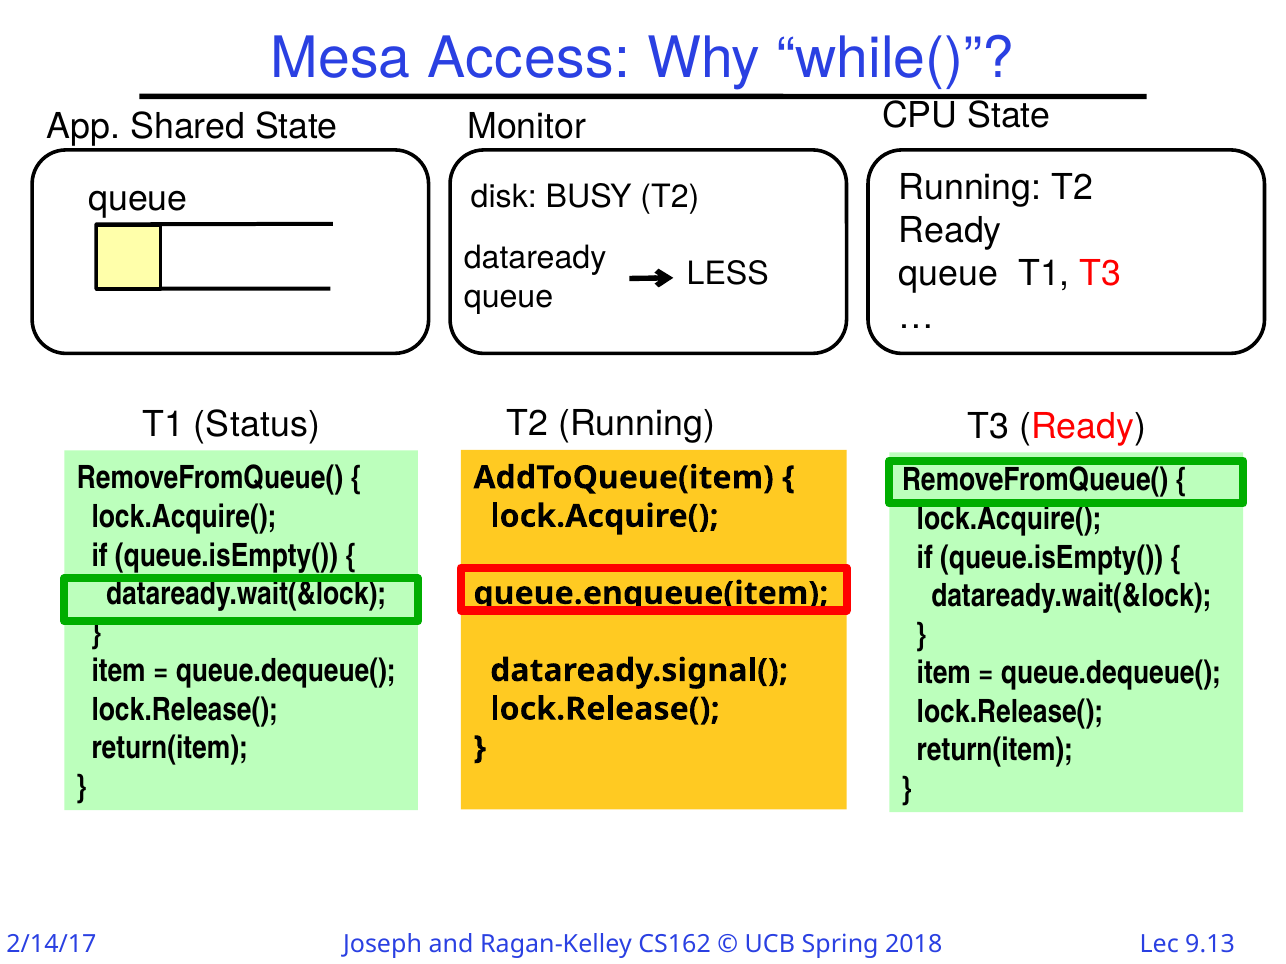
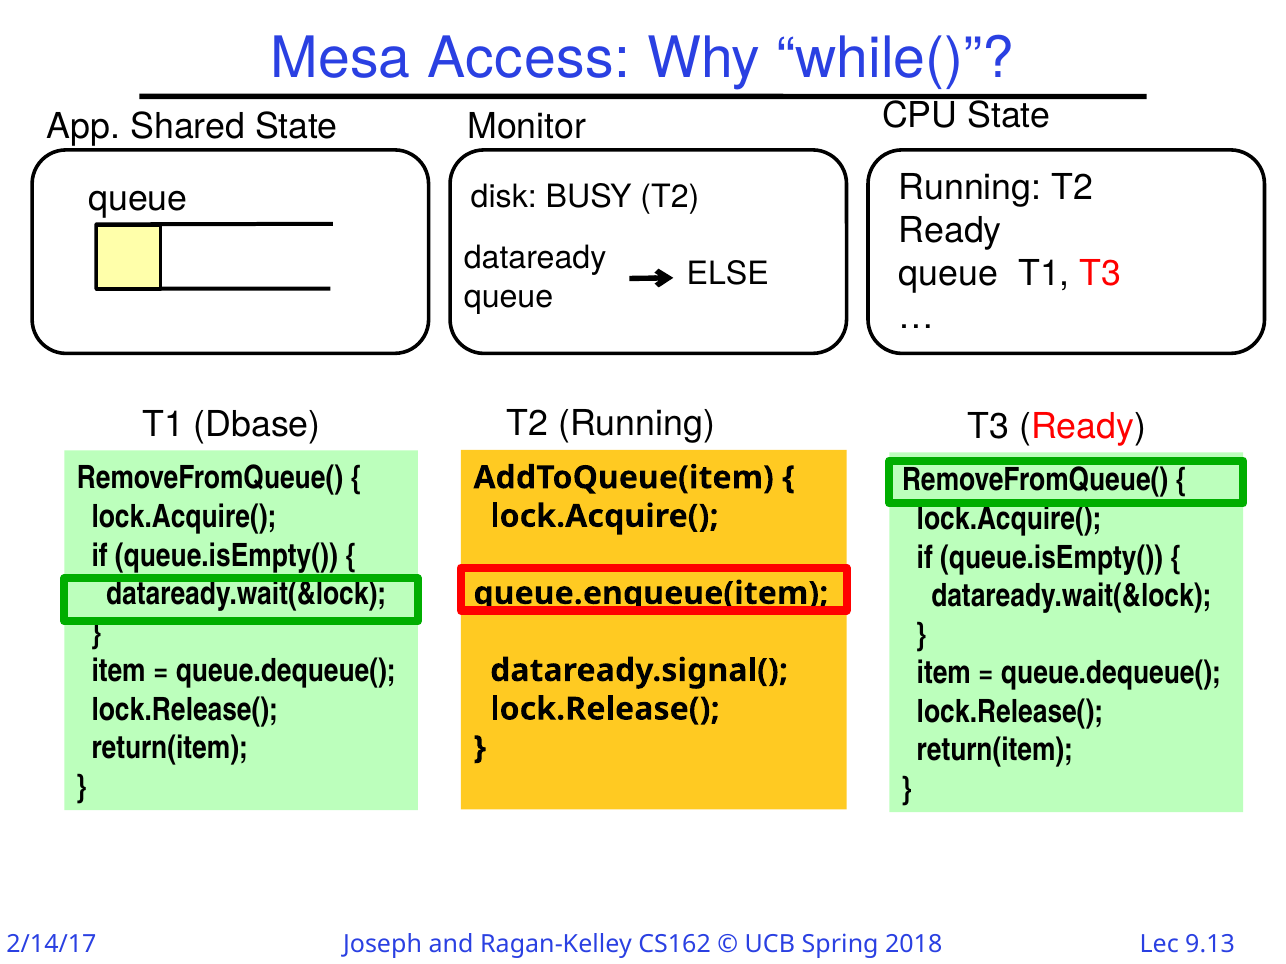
LESS: LESS -> ELSE (728, 274)
Status: Status -> Dbase (257, 425)
